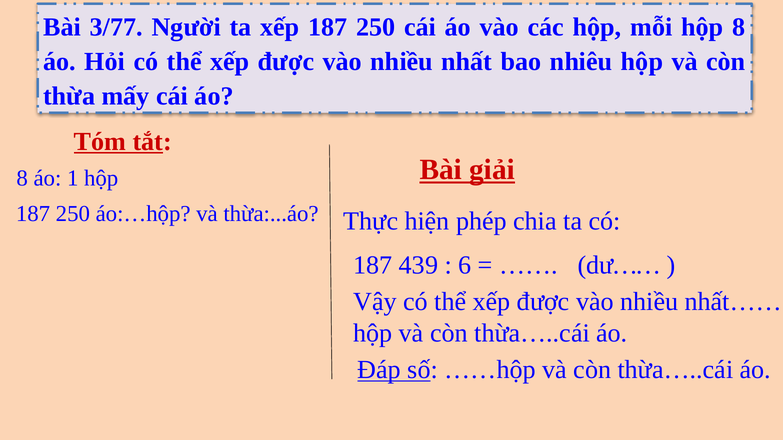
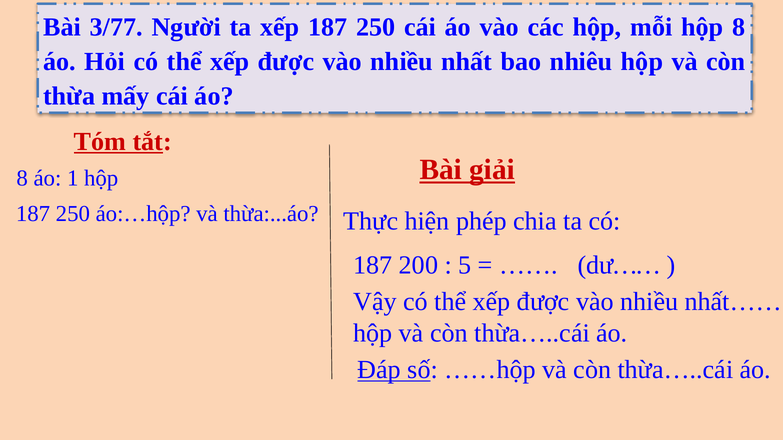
439: 439 -> 200 (418, 265)
6: 6 -> 5 (465, 265)
